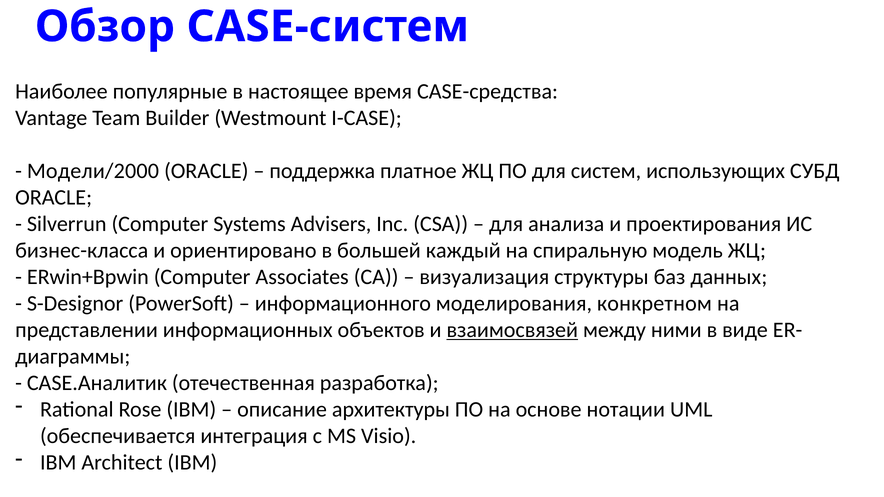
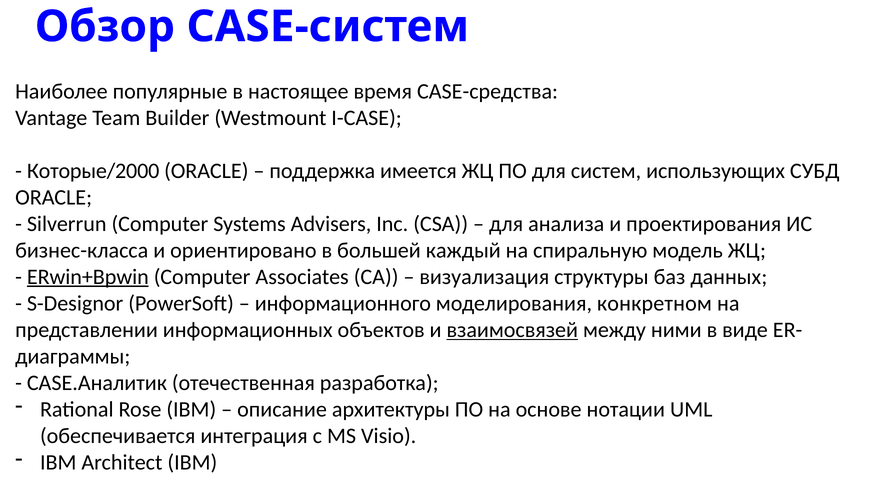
Модели/2000: Модели/2000 -> Которые/2000 (93, 171)
платное: платное -> имеется (418, 171)
ERwin+Bpwin underline: none -> present (88, 277)
